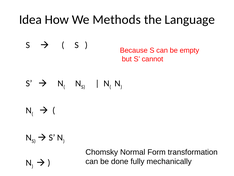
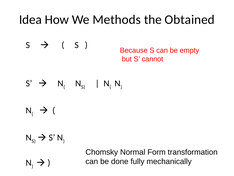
Language: Language -> Obtained (190, 20)
